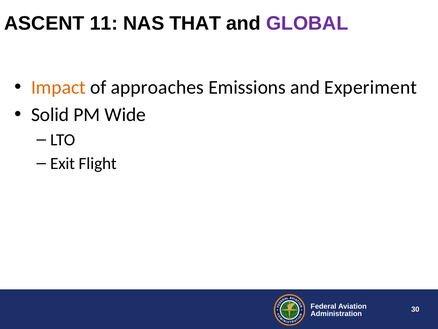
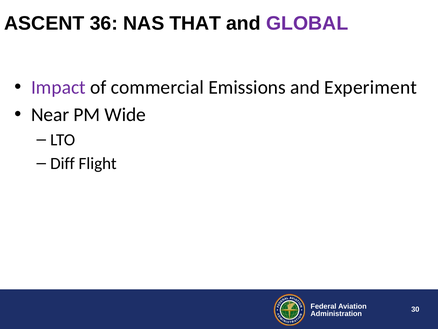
11: 11 -> 36 (104, 23)
Impact colour: orange -> purple (58, 87)
approaches: approaches -> commercial (157, 87)
Solid: Solid -> Near (50, 114)
Exit: Exit -> Diff (62, 163)
